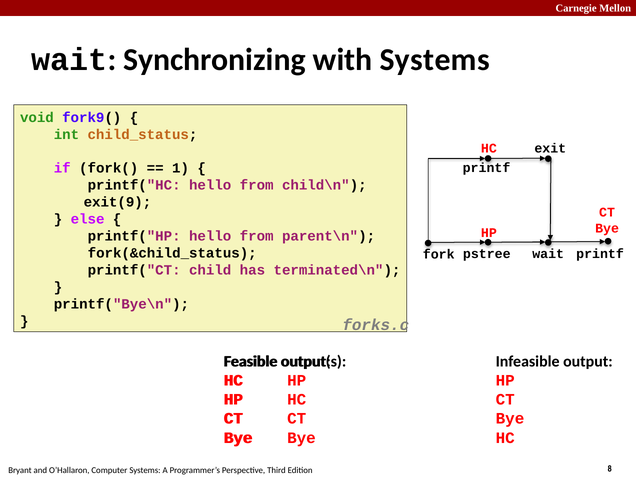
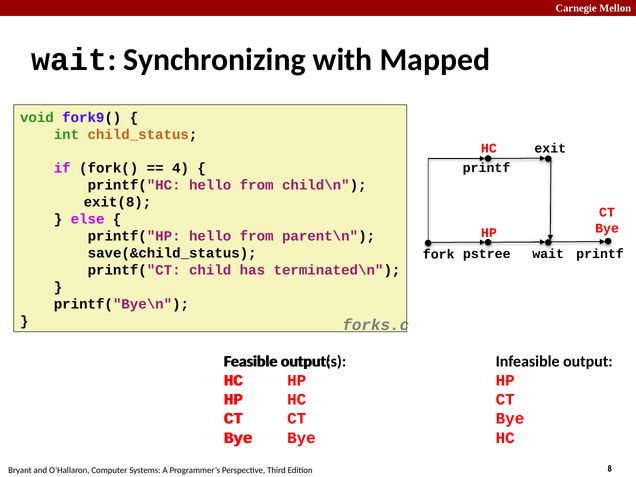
with Systems: Systems -> Mapped (435, 60)
1: 1 -> 4 (181, 168)
exit(9: exit(9 -> exit(8 (117, 202)
fork(&child_status: fork(&child_status -> save(&child_status (172, 253)
